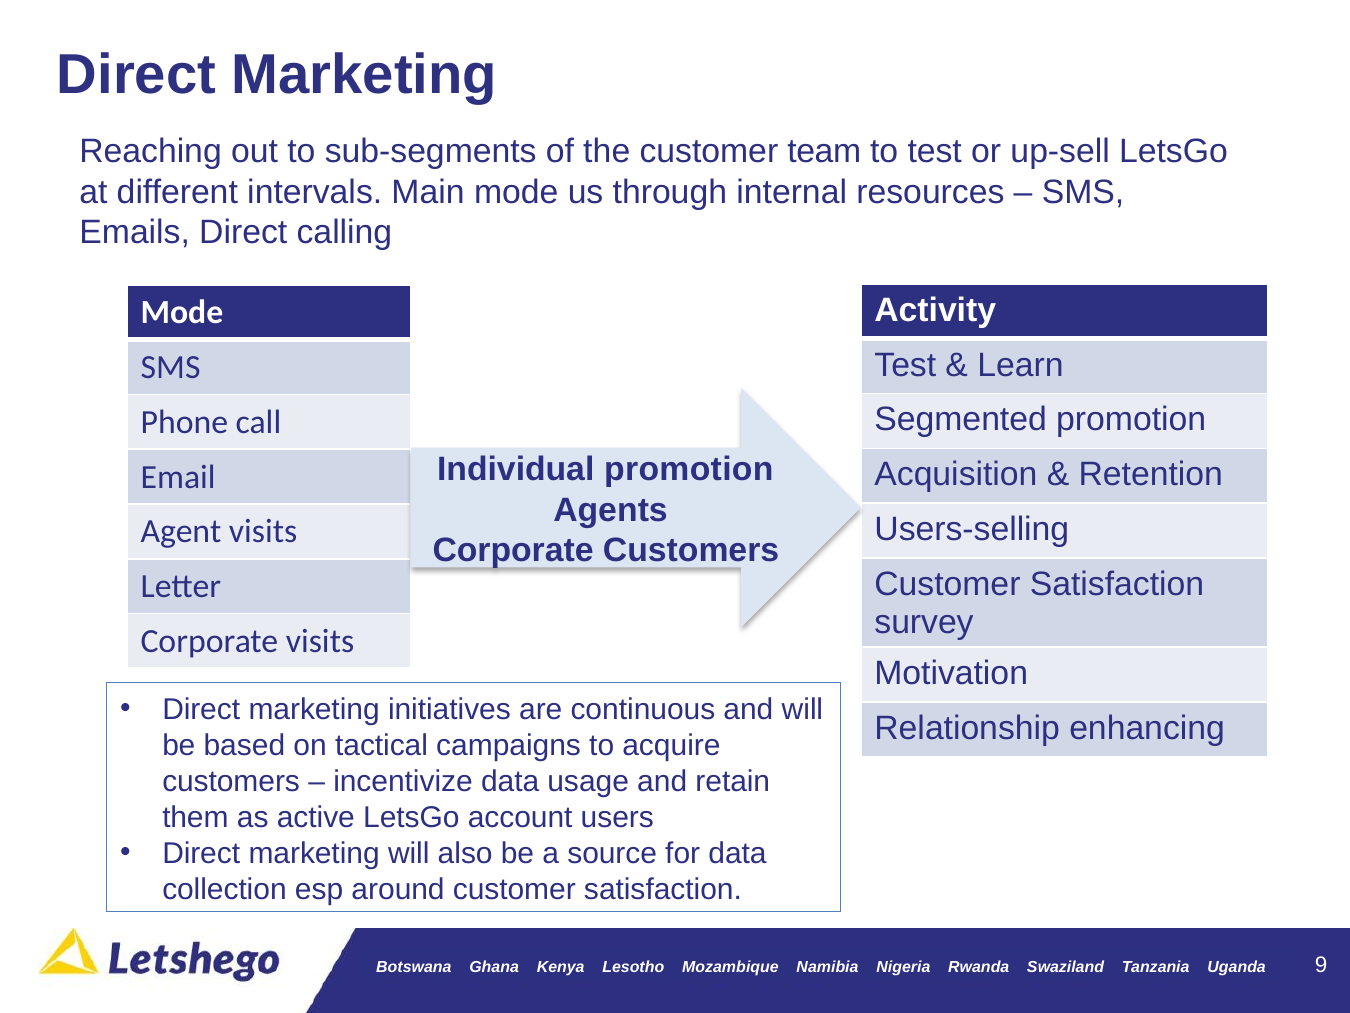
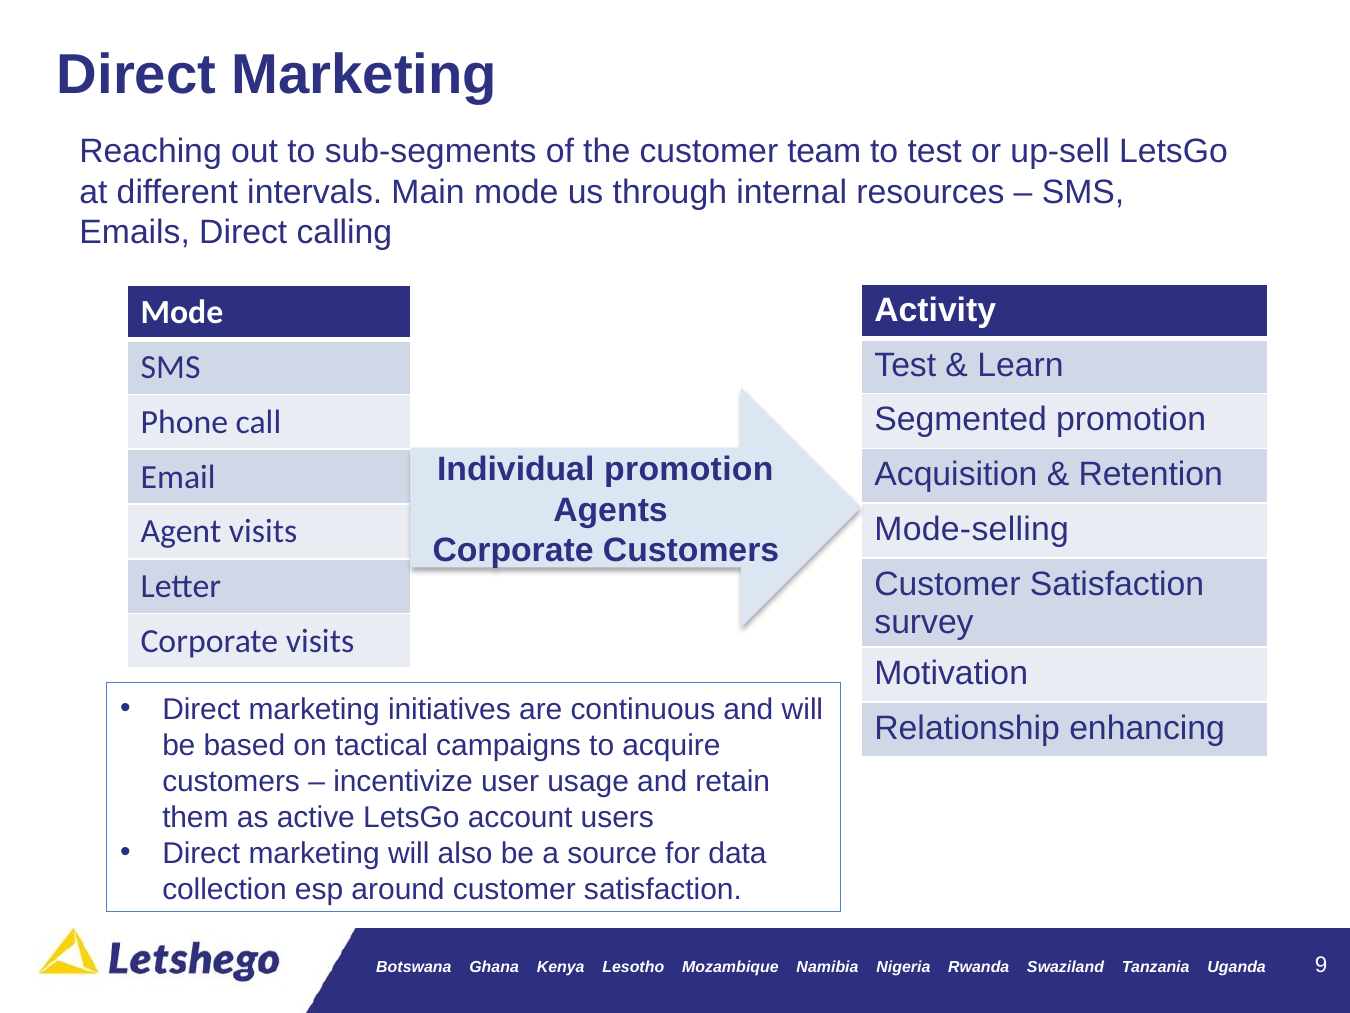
Users-selling: Users-selling -> Mode-selling (972, 529)
incentivize data: data -> user (510, 781)
